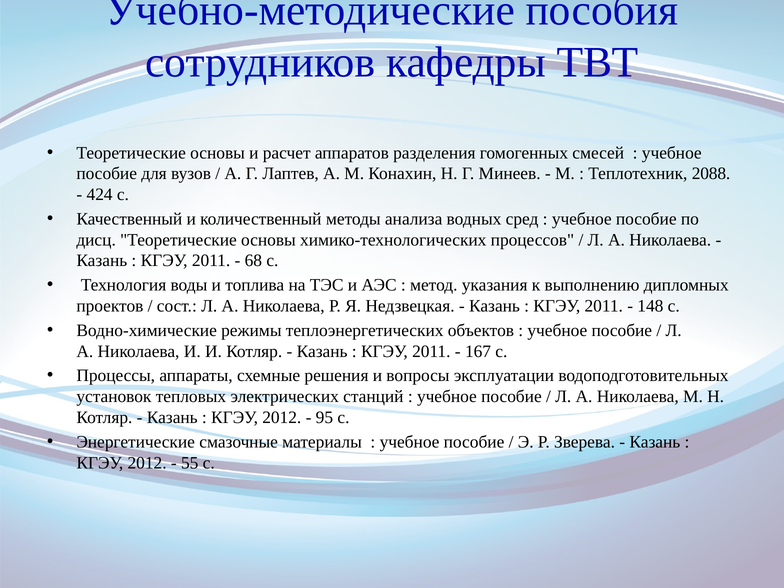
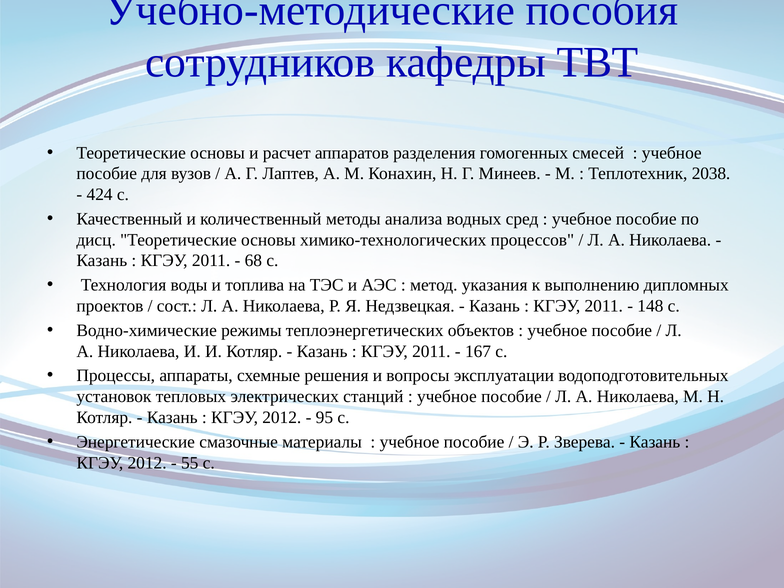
2088: 2088 -> 2038 (711, 174)
